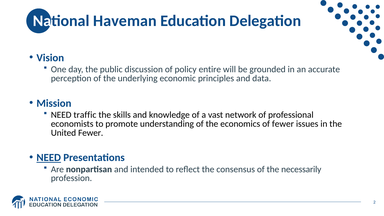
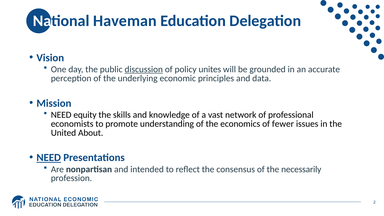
discussion underline: none -> present (144, 69)
entire: entire -> unites (210, 69)
traffic: traffic -> equity (85, 115)
United Fewer: Fewer -> About (91, 133)
